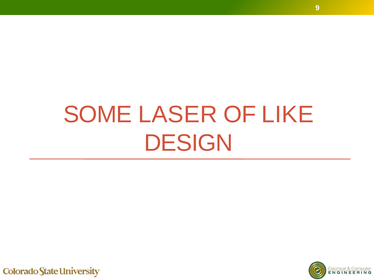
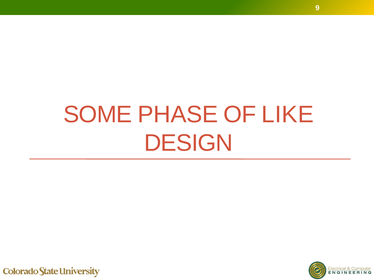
LASER: LASER -> PHASE (178, 115)
